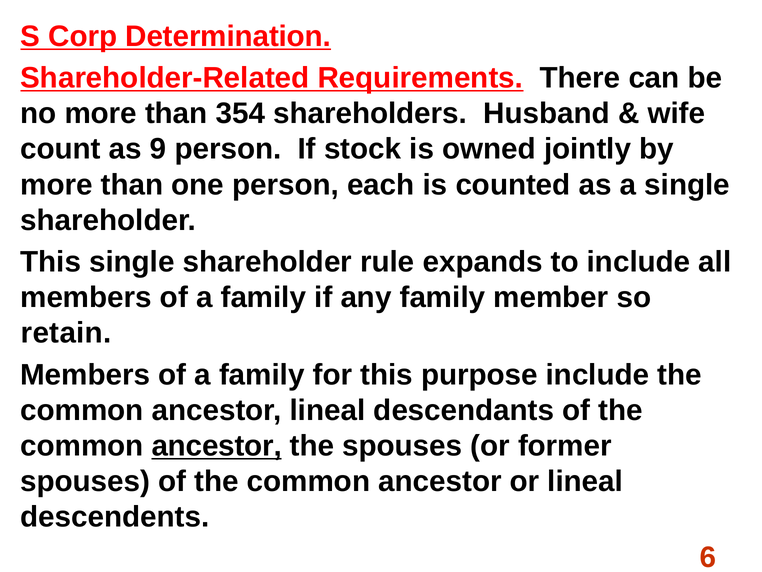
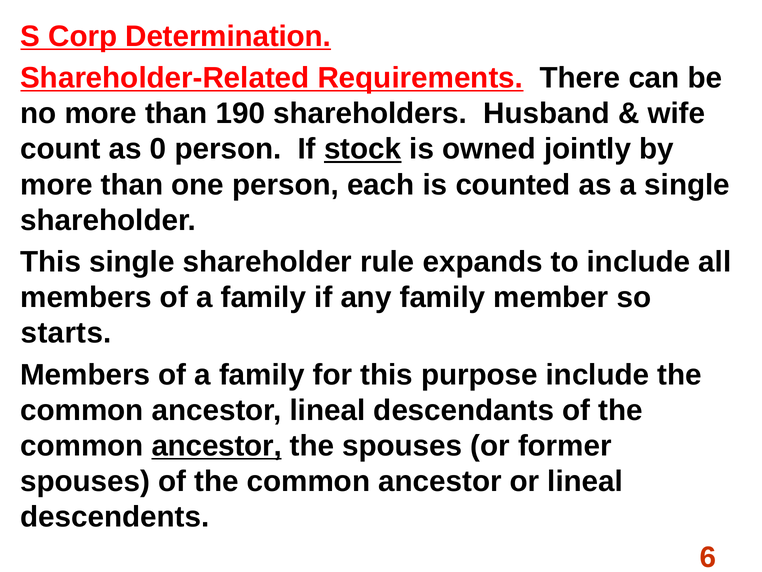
354: 354 -> 190 (240, 113)
9: 9 -> 0 (158, 149)
stock underline: none -> present (363, 149)
retain: retain -> starts (66, 333)
